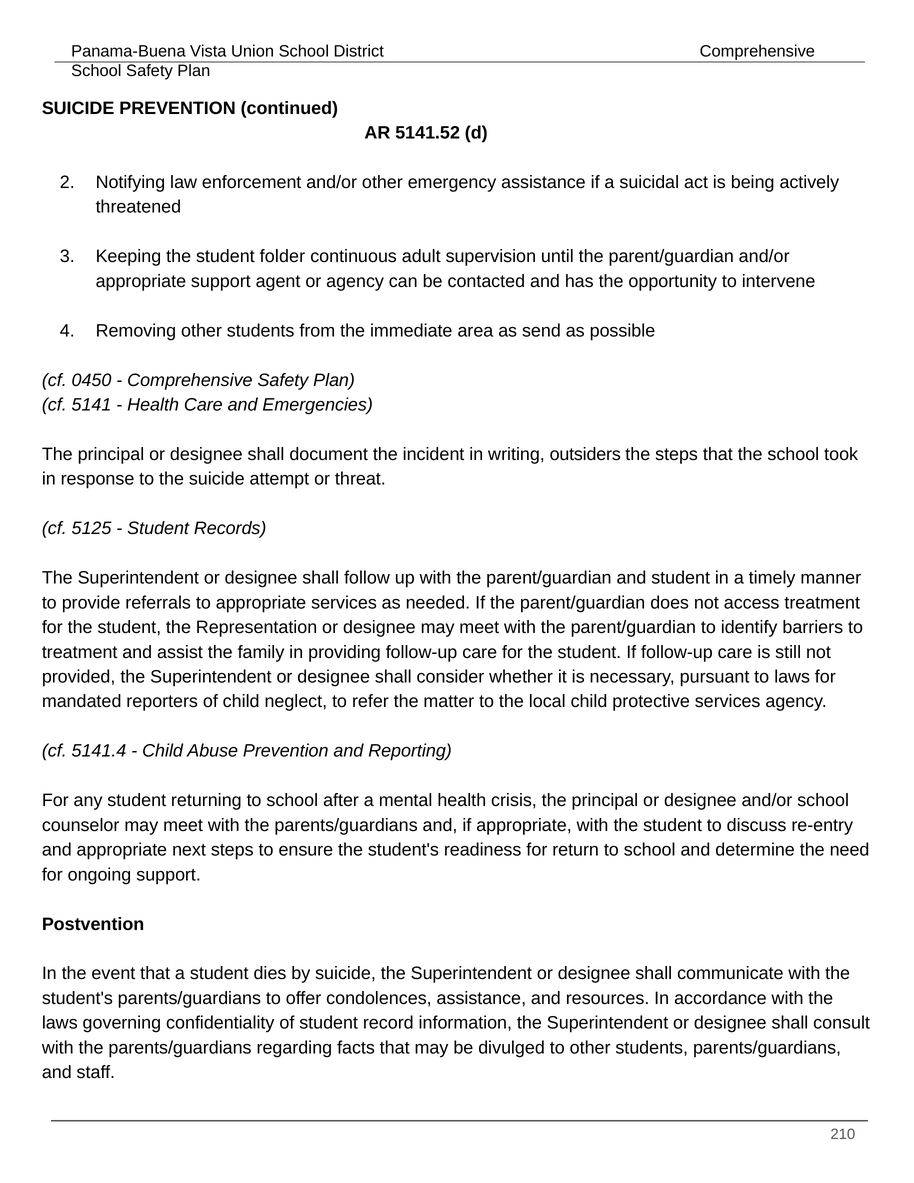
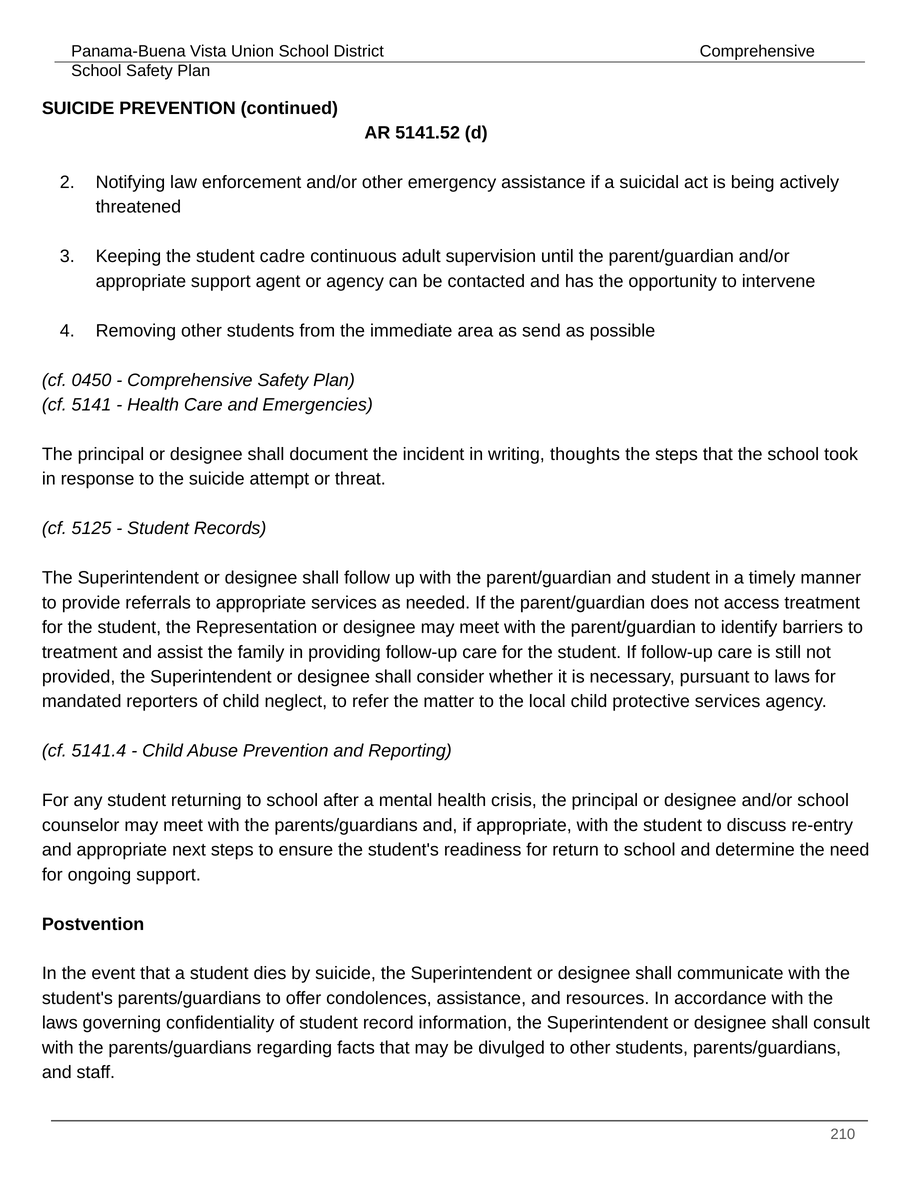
folder: folder -> cadre (282, 256)
outsiders: outsiders -> thoughts (585, 454)
